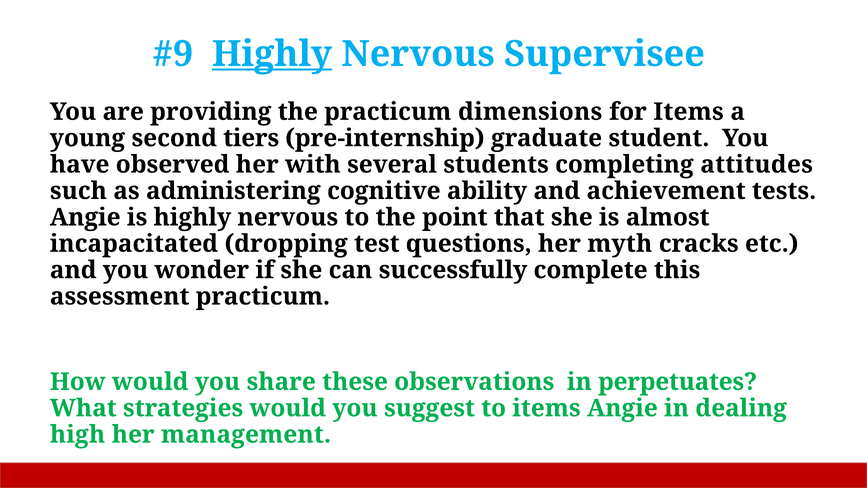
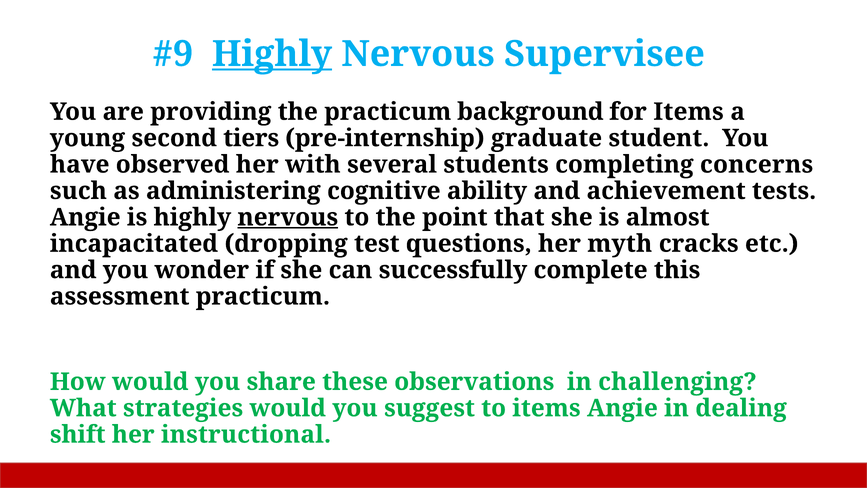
dimensions: dimensions -> background (530, 112)
attitudes: attitudes -> concerns (757, 164)
nervous underline: none -> present (288, 217)
perpetuates: perpetuates -> challenging (677, 382)
high: high -> shift (78, 434)
management: management -> instructional (246, 434)
